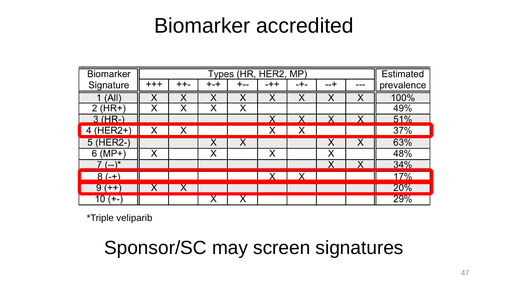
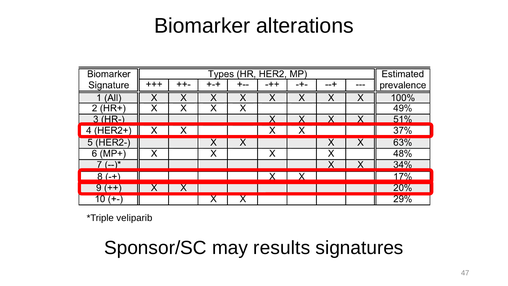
accredited: accredited -> alterations (305, 26)
screen: screen -> results (282, 248)
